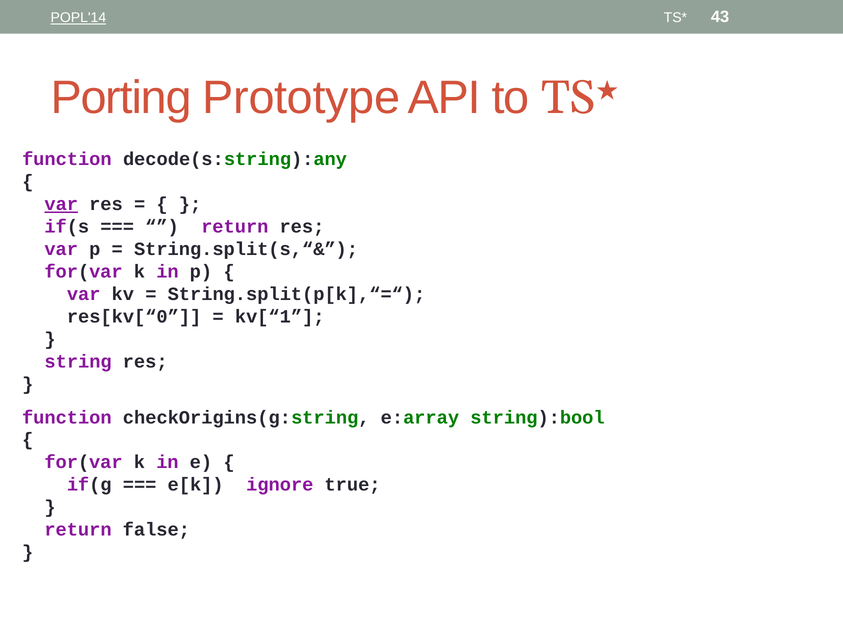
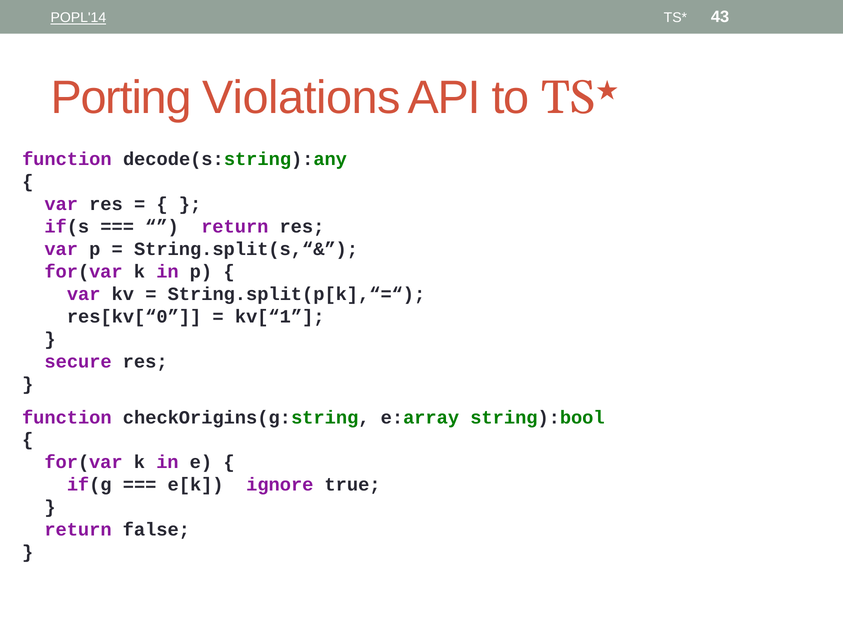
Prototype: Prototype -> Violations (301, 98)
var underline: present -> none (61, 204)
string: string -> secure (78, 362)
